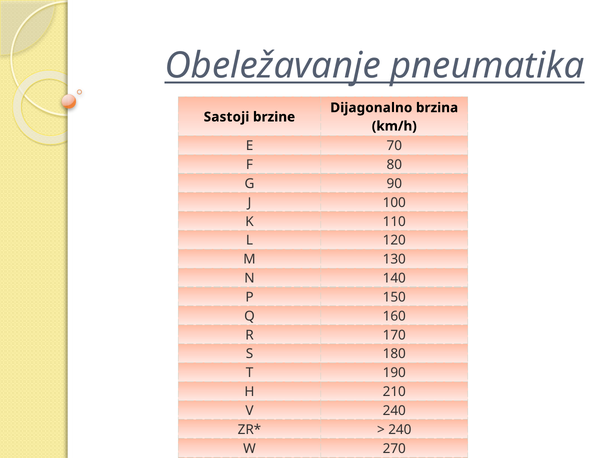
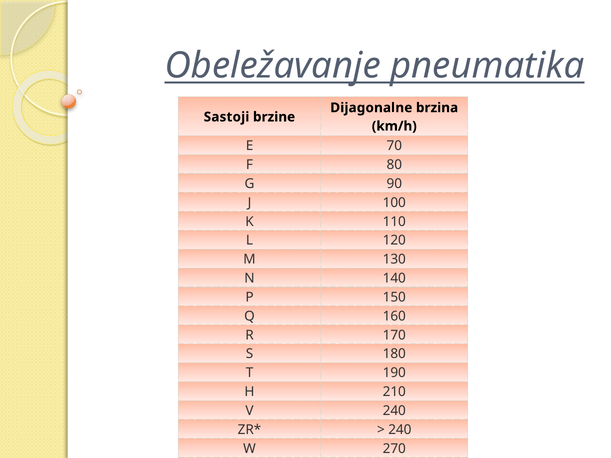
Dijagonalno: Dijagonalno -> Dijagonalne (371, 108)
